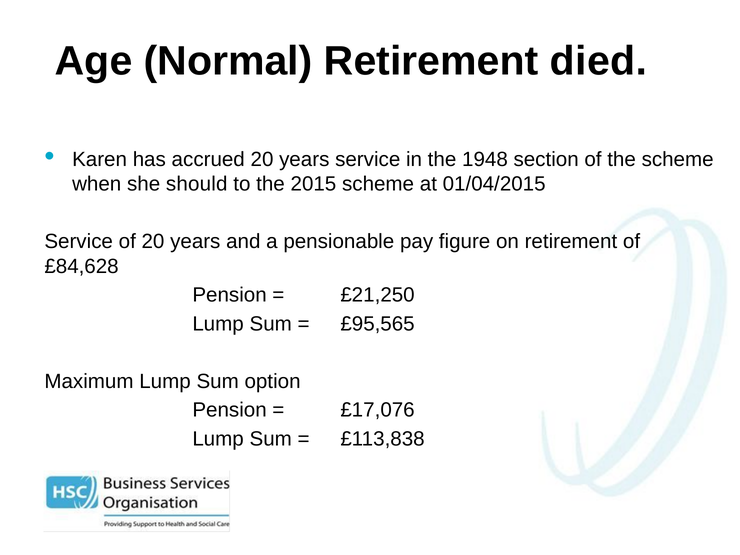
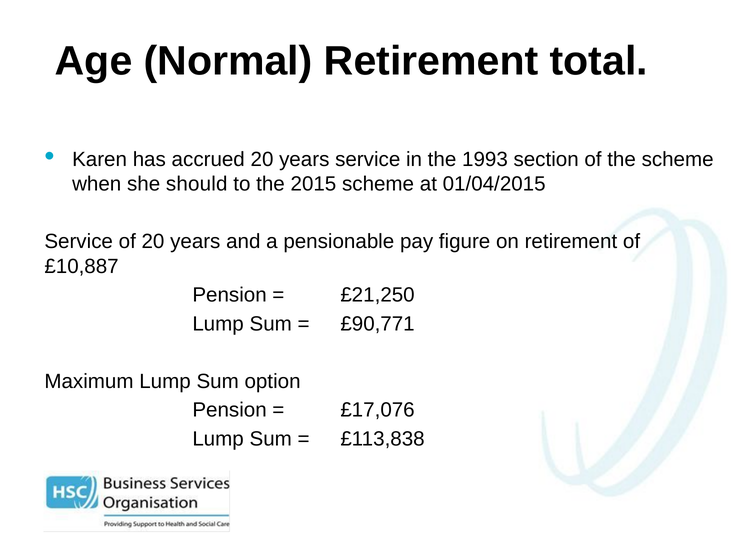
died: died -> total (599, 61)
1948: 1948 -> 1993 (485, 159)
£84,628: £84,628 -> £10,887 (82, 266)
£95,565: £95,565 -> £90,771 (378, 324)
